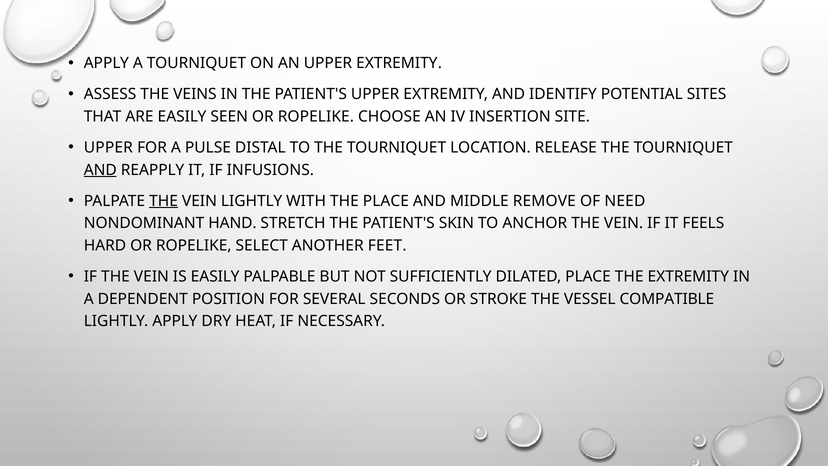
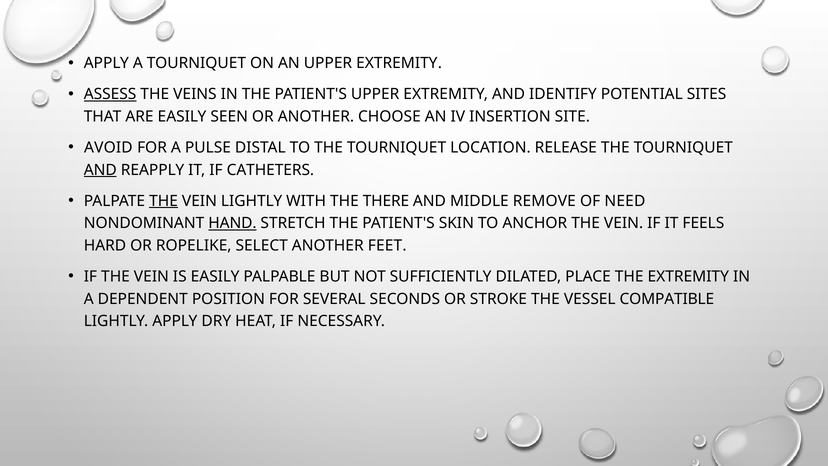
ASSESS underline: none -> present (110, 94)
SEEN OR ROPELIKE: ROPELIKE -> ANOTHER (316, 117)
UPPER: UPPER -> AVOID (108, 147)
INFUSIONS: INFUSIONS -> CATHETERS (270, 170)
THE PLACE: PLACE -> THERE (386, 201)
HAND underline: none -> present (232, 223)
